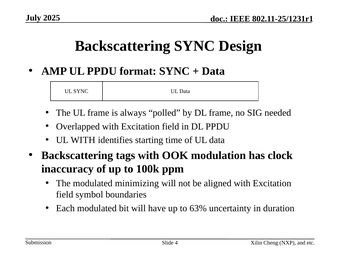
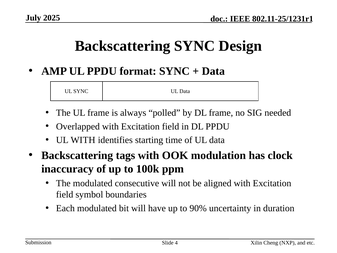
minimizing: minimizing -> consecutive (137, 183)
63%: 63% -> 90% (198, 208)
